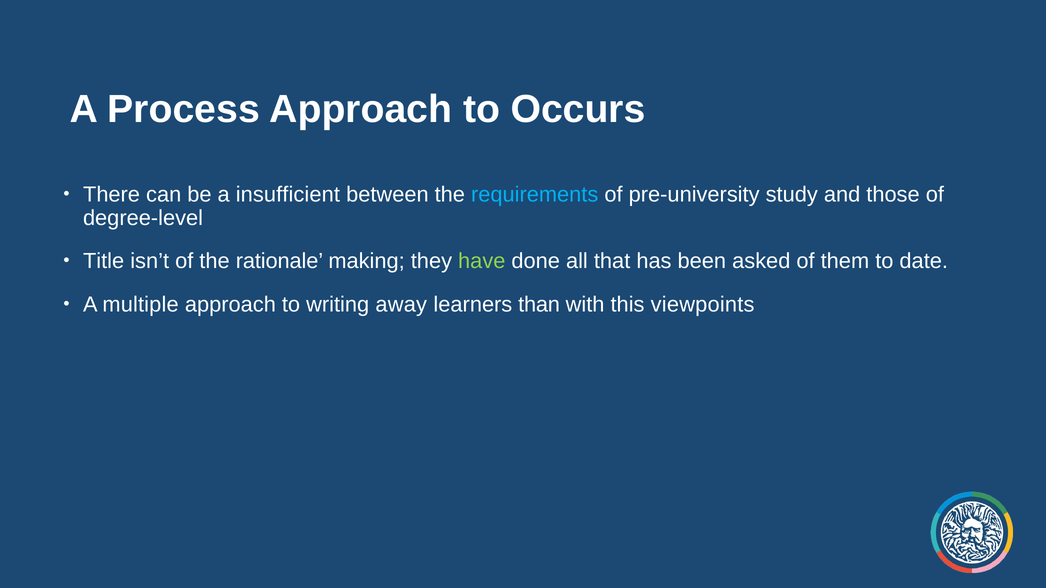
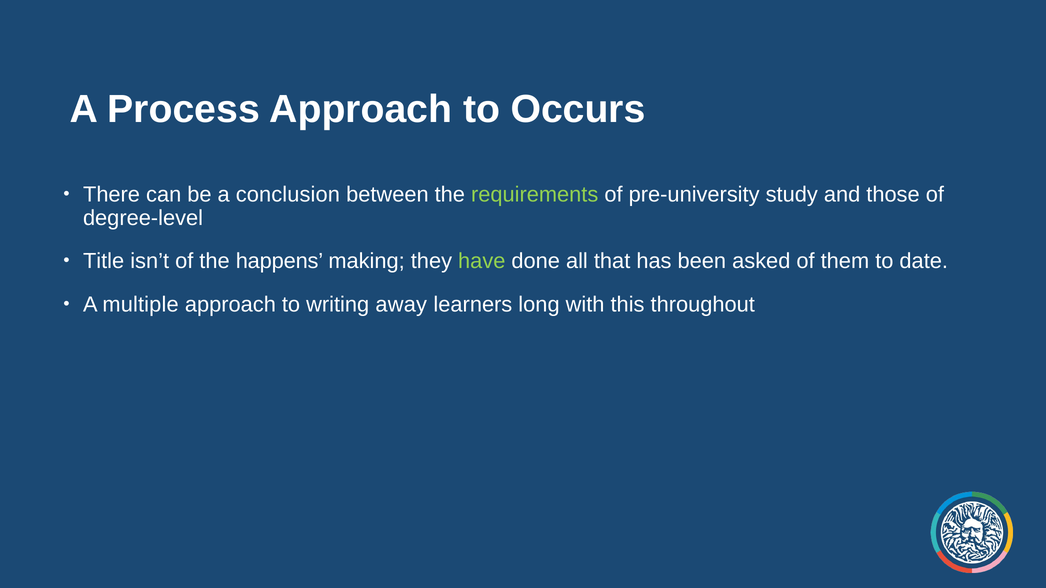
insufficient: insufficient -> conclusion (288, 195)
requirements colour: light blue -> light green (535, 195)
rationale: rationale -> happens (279, 261)
than: than -> long (539, 305)
viewpoints: viewpoints -> throughout (703, 305)
